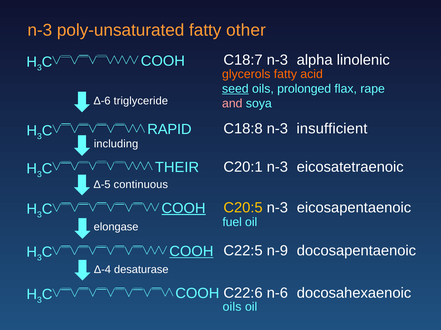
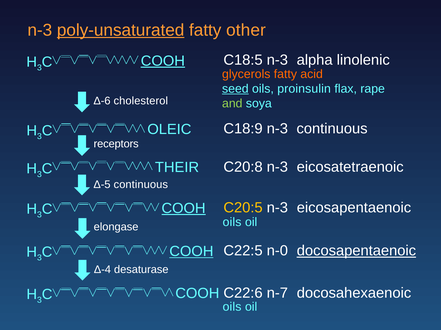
poly-unsaturated underline: none -> present (121, 30)
C18:7: C18:7 -> C18:5 (243, 60)
COOH underline: none -> present (163, 61)
prolonged: prolonged -> proinsulin (304, 89)
triglyceride: triglyceride -> cholesterol (141, 101)
and colour: pink -> light green (232, 104)
C18:8: C18:8 -> C18:9 (243, 129)
insufficient: insufficient -> continuous (332, 129)
RAPID: RAPID -> OLEIC (169, 130)
including: including -> receptors (116, 144)
C20:1: C20:1 -> C20:8 (243, 167)
fuel: fuel -> oils (232, 223)
n-9: n-9 -> n-0 (277, 251)
docosapentaenoic underline: none -> present (356, 251)
n-6: n-6 -> n-7 (277, 294)
